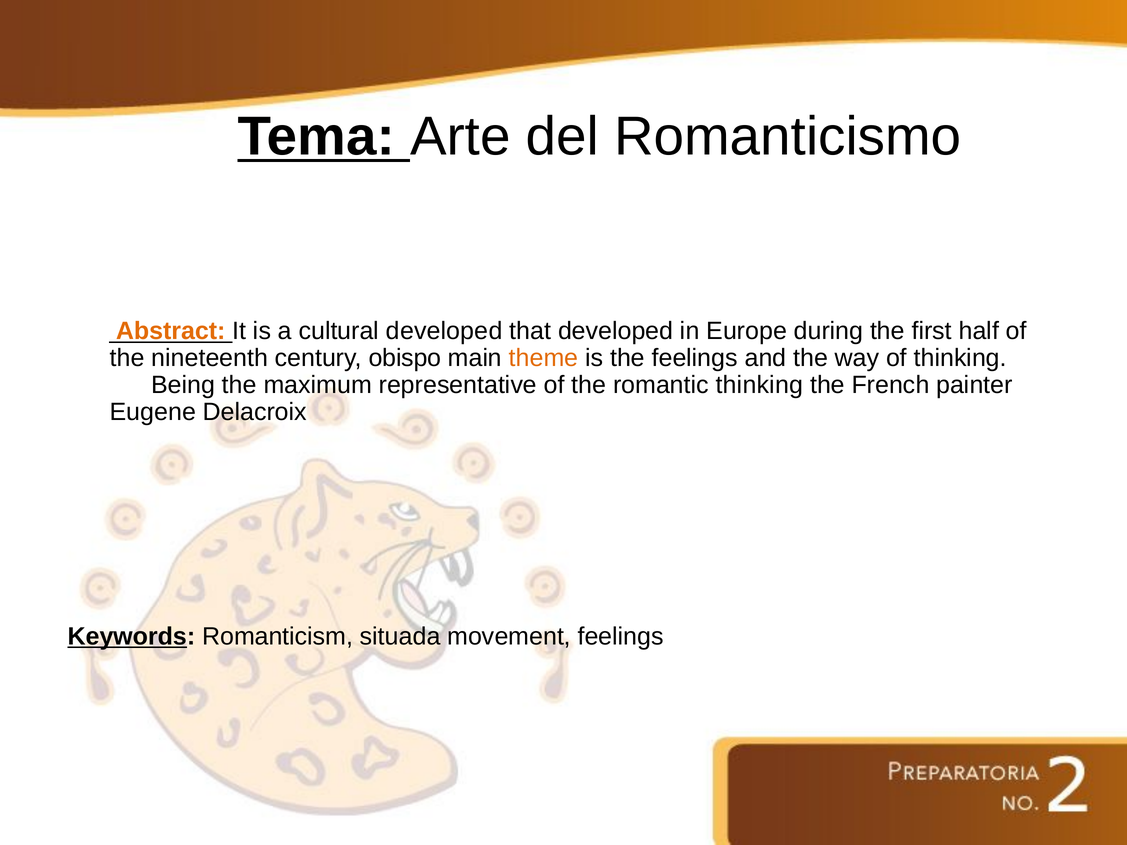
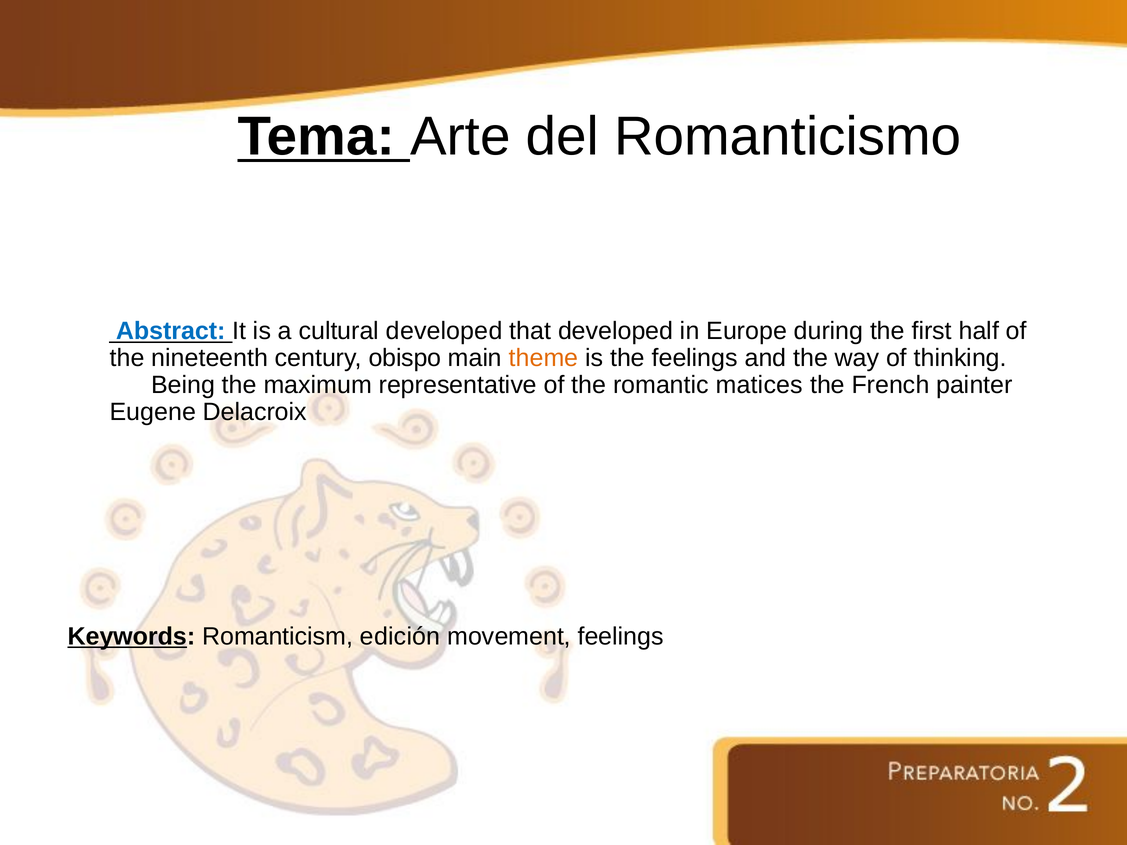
Abstract colour: orange -> blue (171, 331)
romantic thinking: thinking -> matices (759, 385)
situada: situada -> edición (400, 637)
